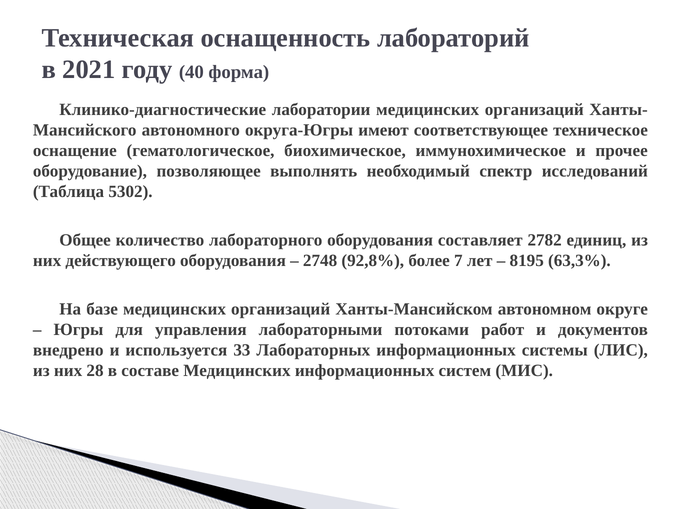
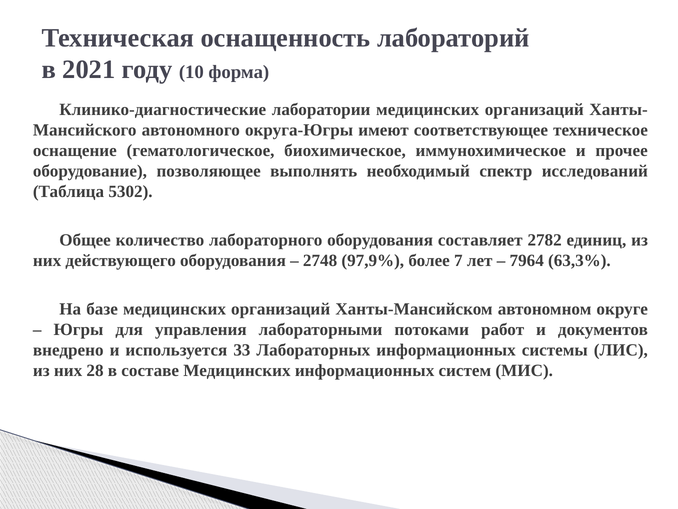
40: 40 -> 10 (191, 72)
92,8%: 92,8% -> 97,9% (373, 260)
8195: 8195 -> 7964 (527, 260)
